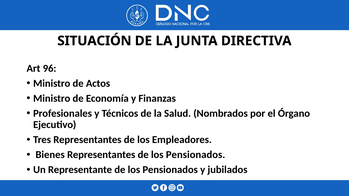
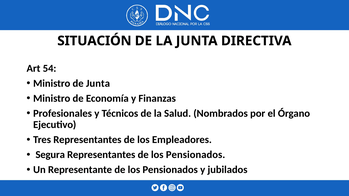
96: 96 -> 54 (50, 69)
de Actos: Actos -> Junta (98, 84)
Bienes: Bienes -> Segura (50, 155)
